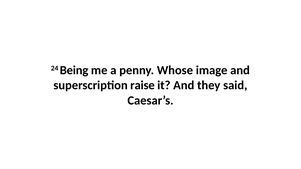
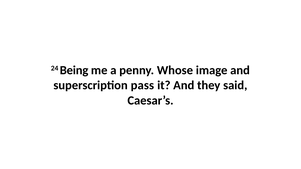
raise: raise -> pass (142, 86)
